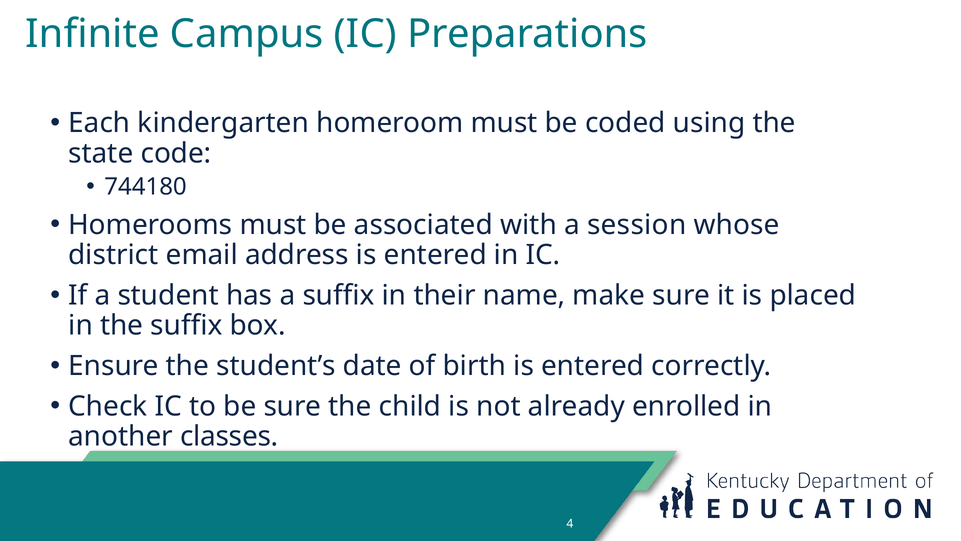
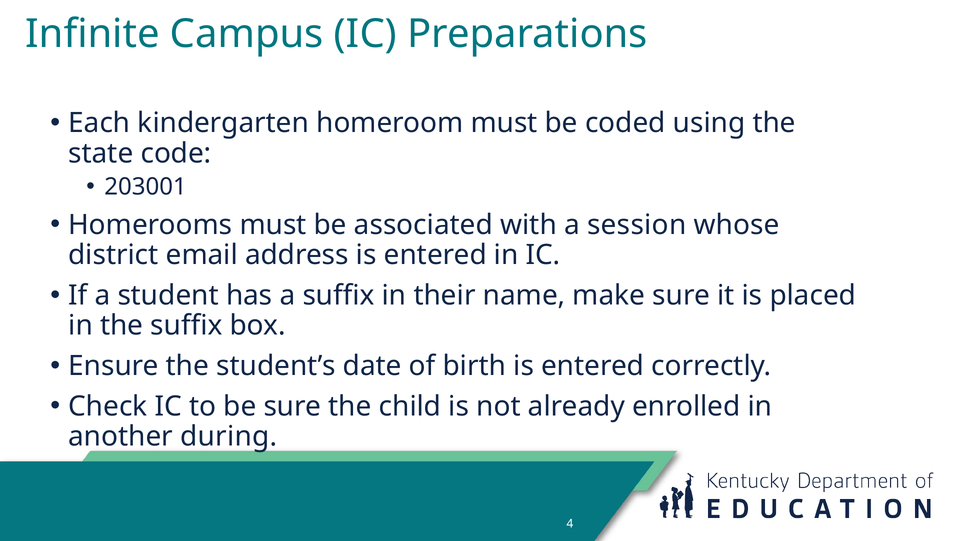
744180: 744180 -> 203001 (146, 186)
classes: classes -> during (229, 436)
